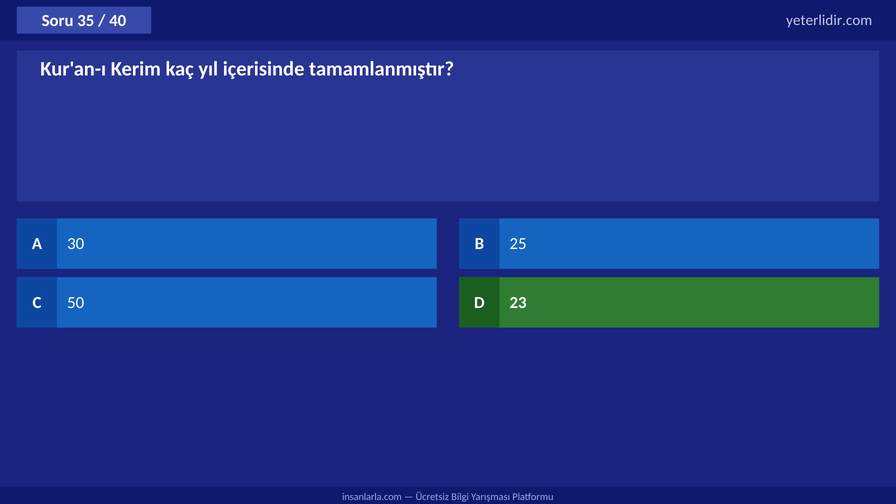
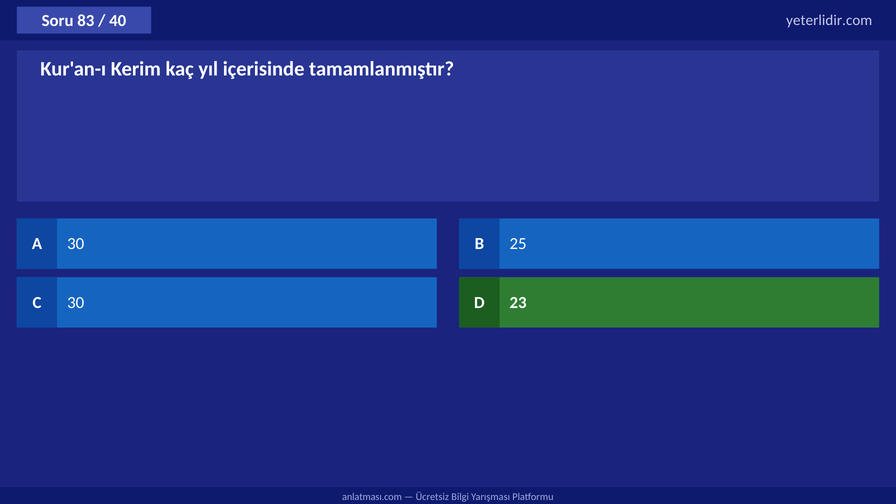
35: 35 -> 83 (86, 20)
C 50: 50 -> 30 (76, 303)
insanlarla.com: insanlarla.com -> anlatması.com (372, 497)
